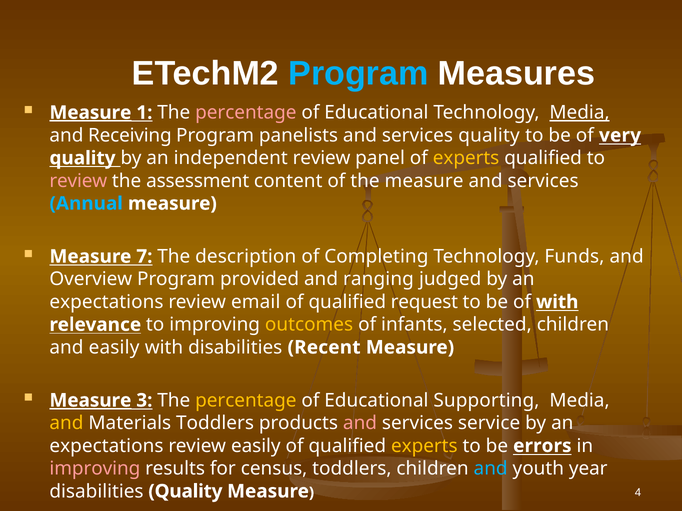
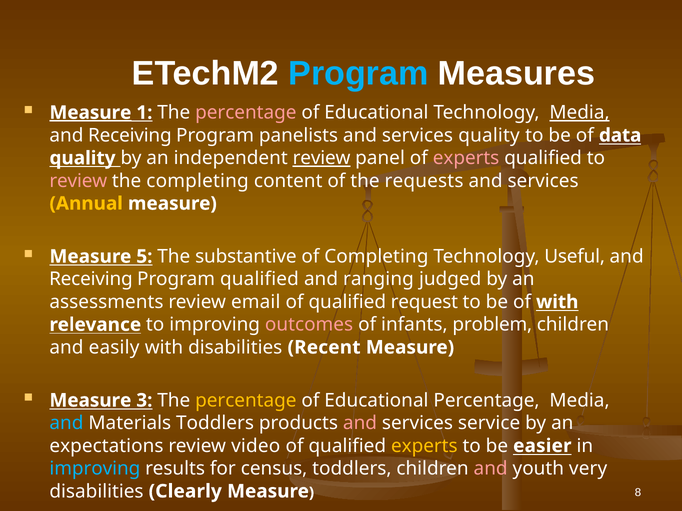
very: very -> data (620, 135)
review underline: none -> present (322, 158)
experts colour: yellow -> pink (466, 158)
the assessment: assessment -> completing (198, 181)
the measure: measure -> requests (424, 181)
Annual colour: light blue -> yellow (86, 204)
7: 7 -> 5 (144, 257)
description: description -> substantive (246, 257)
Funds: Funds -> Useful (575, 257)
Overview: Overview -> Receiving (91, 279)
Program provided: provided -> qualified (259, 279)
expectations: expectations -> assessments (106, 302)
outcomes colour: yellow -> pink (309, 325)
selected: selected -> problem (492, 325)
Measure underline: present -> none (90, 401)
Educational Supporting: Supporting -> Percentage (487, 401)
and colour: yellow -> light blue (66, 424)
review easily: easily -> video (256, 446)
errors: errors -> easier (542, 446)
improving colour: pink -> light blue (95, 469)
and colour: light blue -> pink (491, 469)
year: year -> very (588, 469)
disabilities Quality: Quality -> Clearly (185, 492)
4: 4 -> 8 (638, 493)
